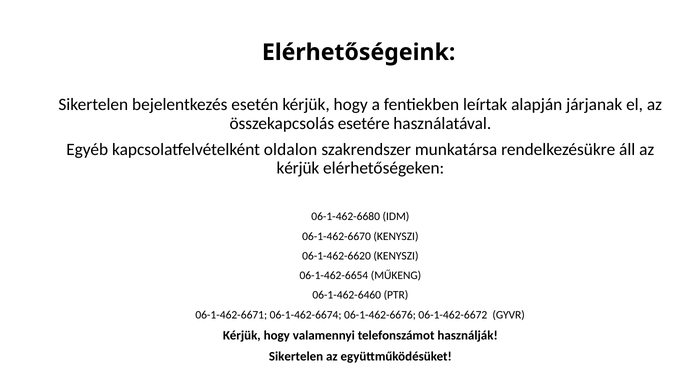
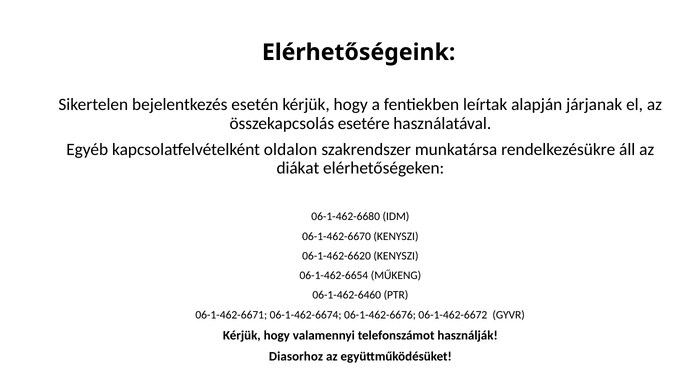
kérjük: kérjük -> diákat (298, 168)
Sikertelen: Sikertelen -> Diasorhoz (296, 357)
